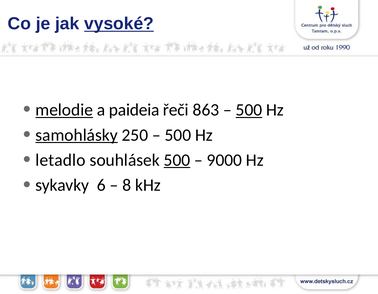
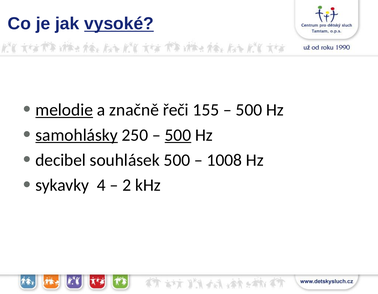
paideia: paideia -> značně (134, 110)
863: 863 -> 155 (206, 110)
500 underline: present -> none (249, 110)
500 underline: none -> present (178, 135)
letadlo: letadlo -> decibel (61, 160)
500 underline: present -> none (177, 160)
9000: 9000 -> 1008 (224, 160)
6: 6 -> 4 (101, 185)
8: 8 -> 2 (127, 185)
